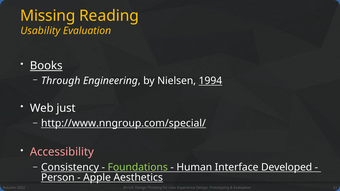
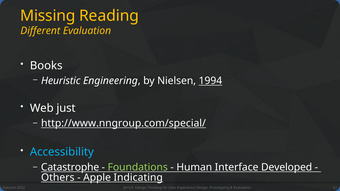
Usability: Usability -> Different (40, 31)
Books underline: present -> none (46, 66)
Through: Through -> Heuristic (61, 81)
Accessibility colour: pink -> light blue (62, 152)
Consistency: Consistency -> Catastrophe (70, 167)
Person: Person -> Others (58, 178)
Aesthetics: Aesthetics -> Indicating (138, 178)
